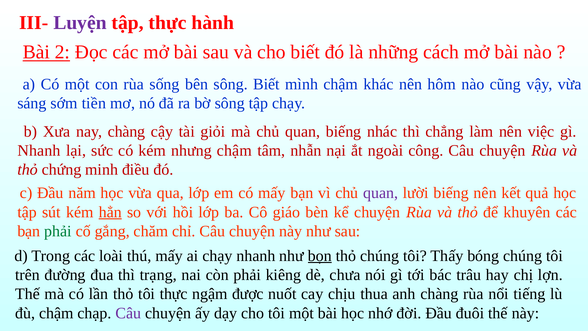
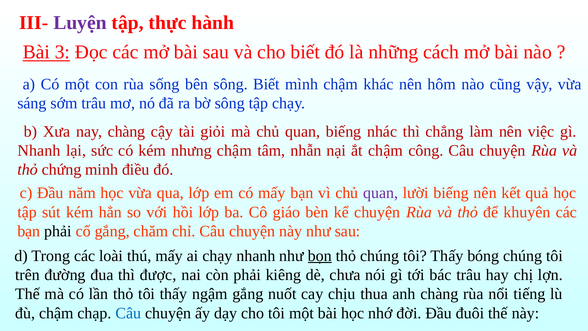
2: 2 -> 3 (62, 52)
sớm tiền: tiền -> trâu (94, 103)
ắt ngoài: ngoài -> chậm (386, 150)
hẳn underline: present -> none (110, 212)
phải colour: green -> black (58, 231)
trạng: trạng -> được (158, 275)
thỏ tôi thực: thực -> thấy (174, 294)
ngậm được: được -> gắng (248, 294)
Câu colour: purple -> blue (128, 313)
